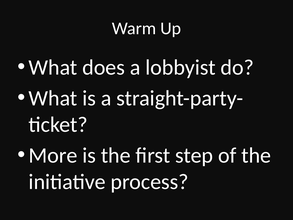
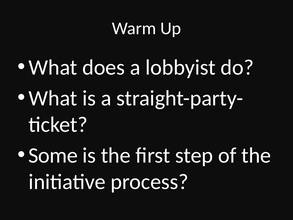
More: More -> Some (53, 155)
